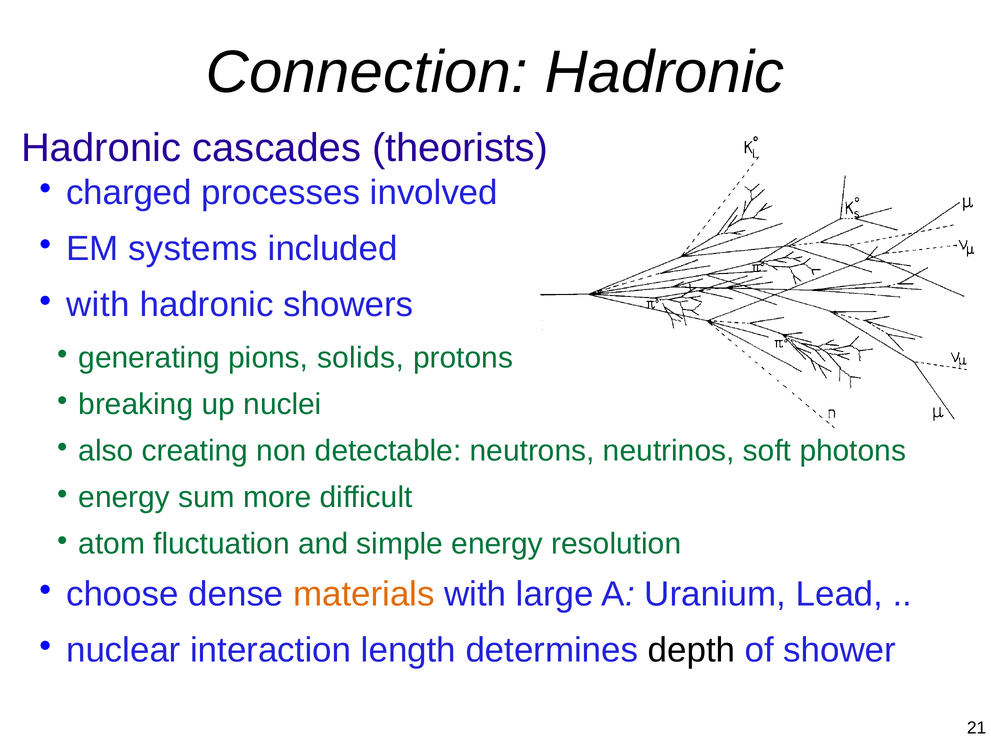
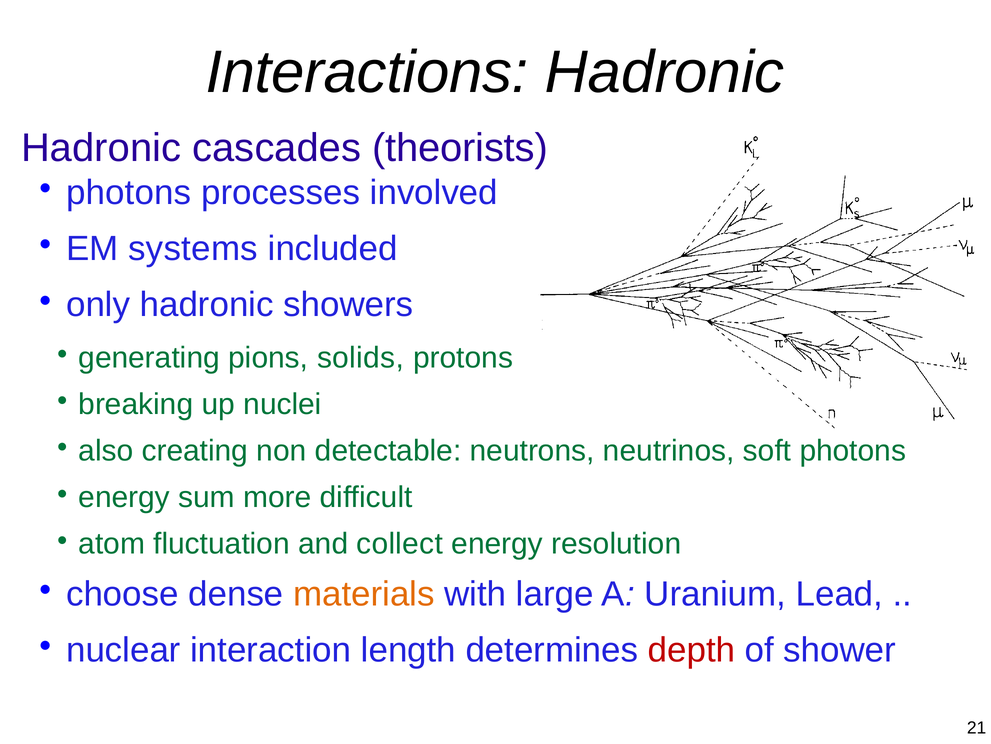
Connection: Connection -> Interactions (367, 72)
charged: charged -> photons (129, 192)
with: with -> only (98, 305)
simple: simple -> collect (400, 544)
depth colour: black -> red (691, 650)
